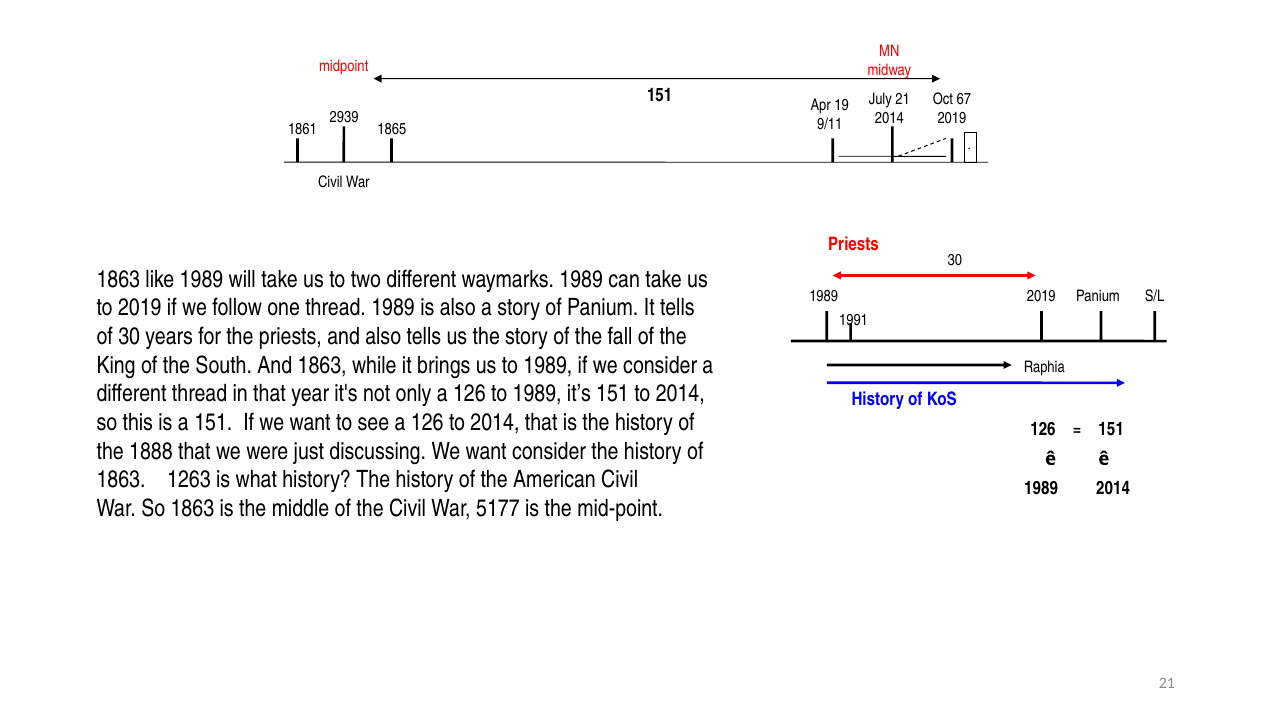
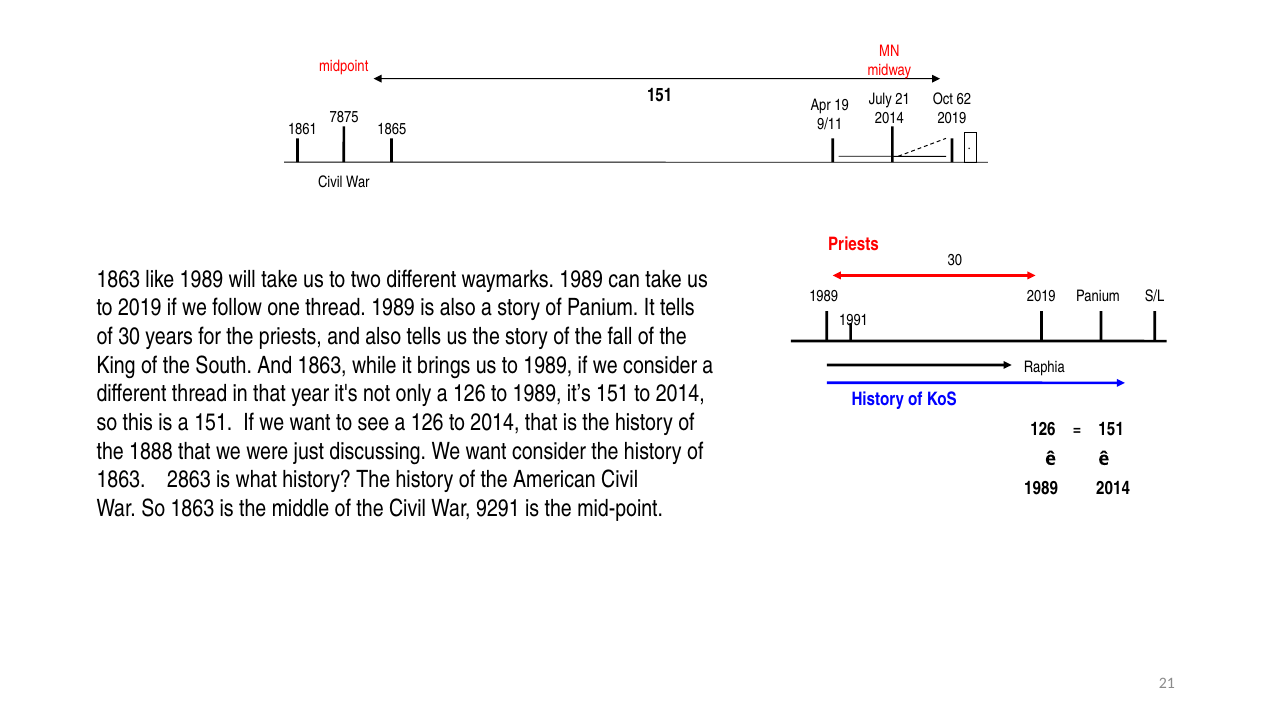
67: 67 -> 62 (964, 99)
2939: 2939 -> 7875 (344, 117)
1263: 1263 -> 2863 (189, 480)
5177: 5177 -> 9291 (498, 508)
